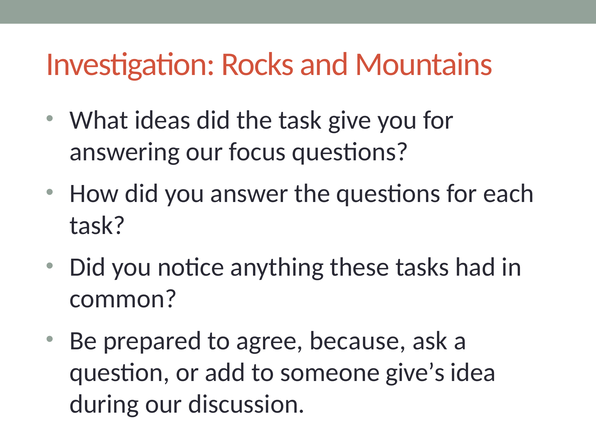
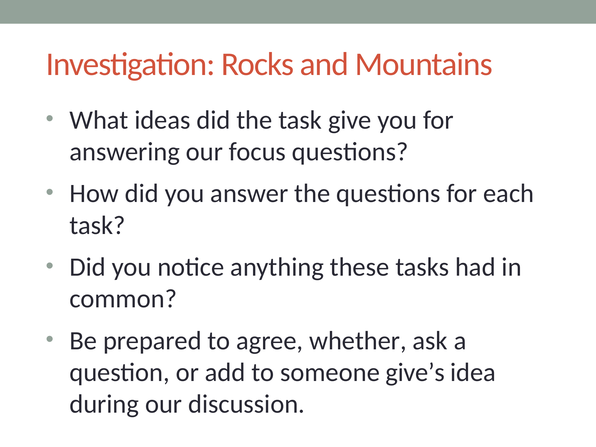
because: because -> whether (358, 341)
